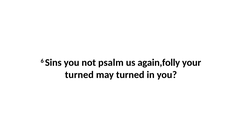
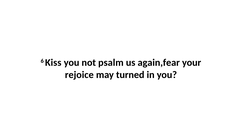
Sins: Sins -> Kiss (53, 63)
again,folly: again,folly -> again,fear (159, 63)
turned: turned -> rejoice (79, 75)
